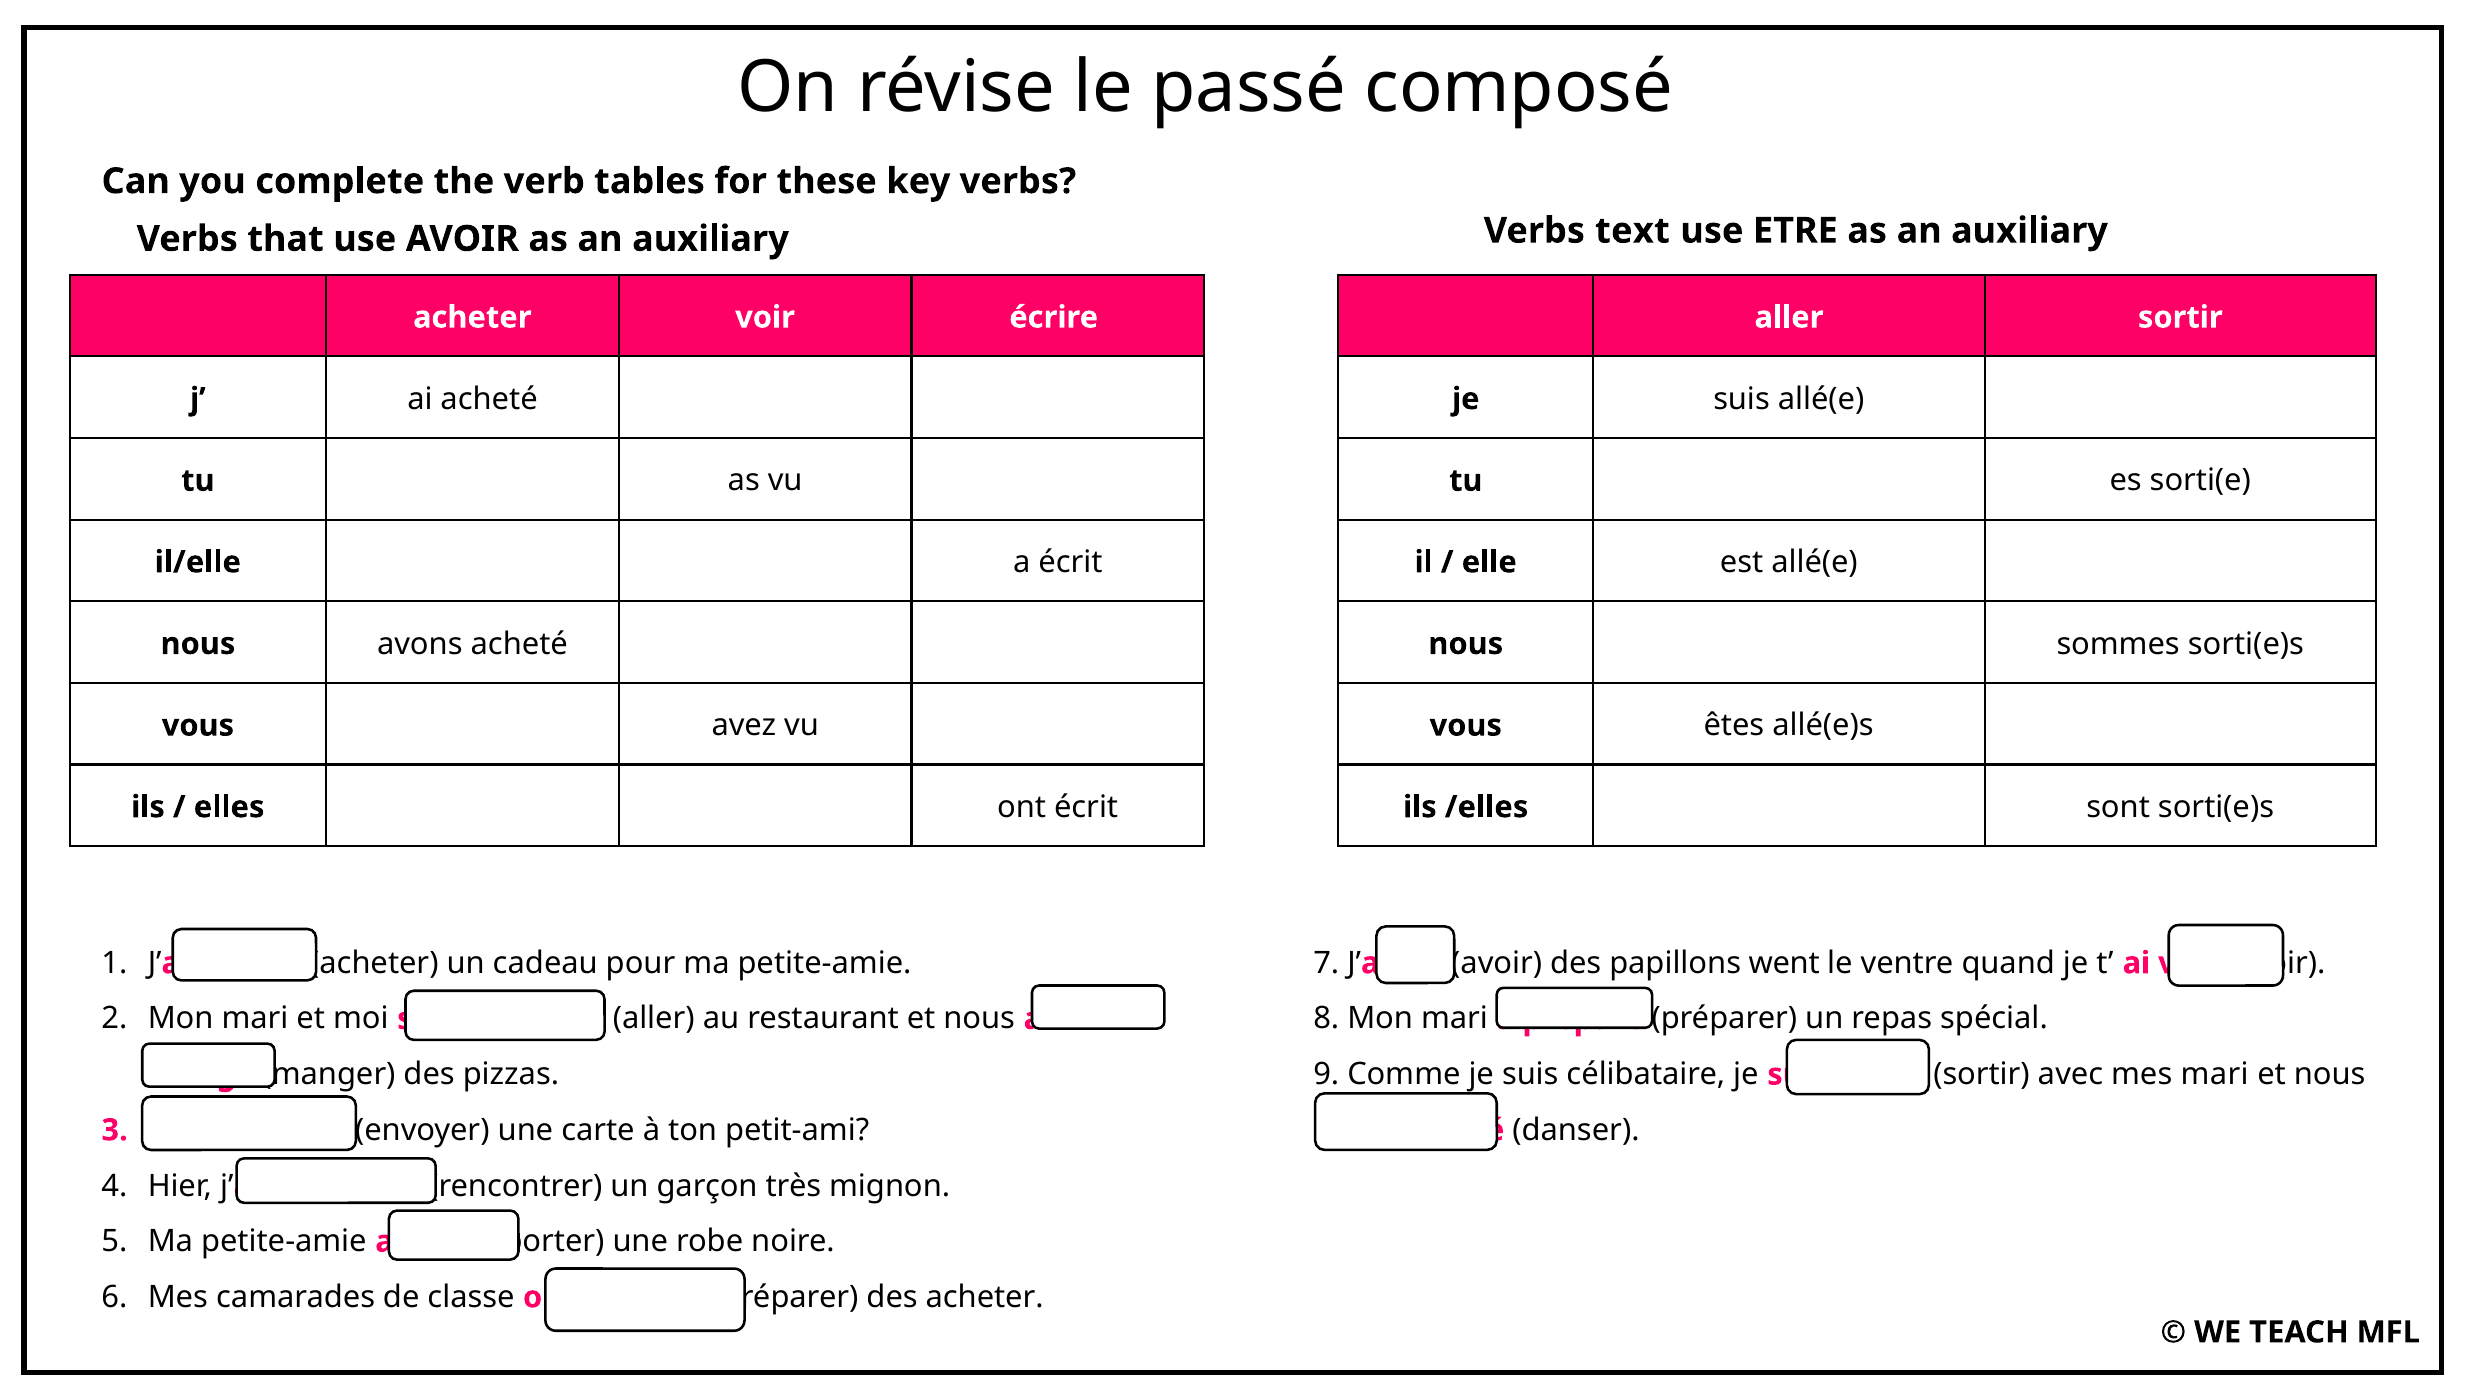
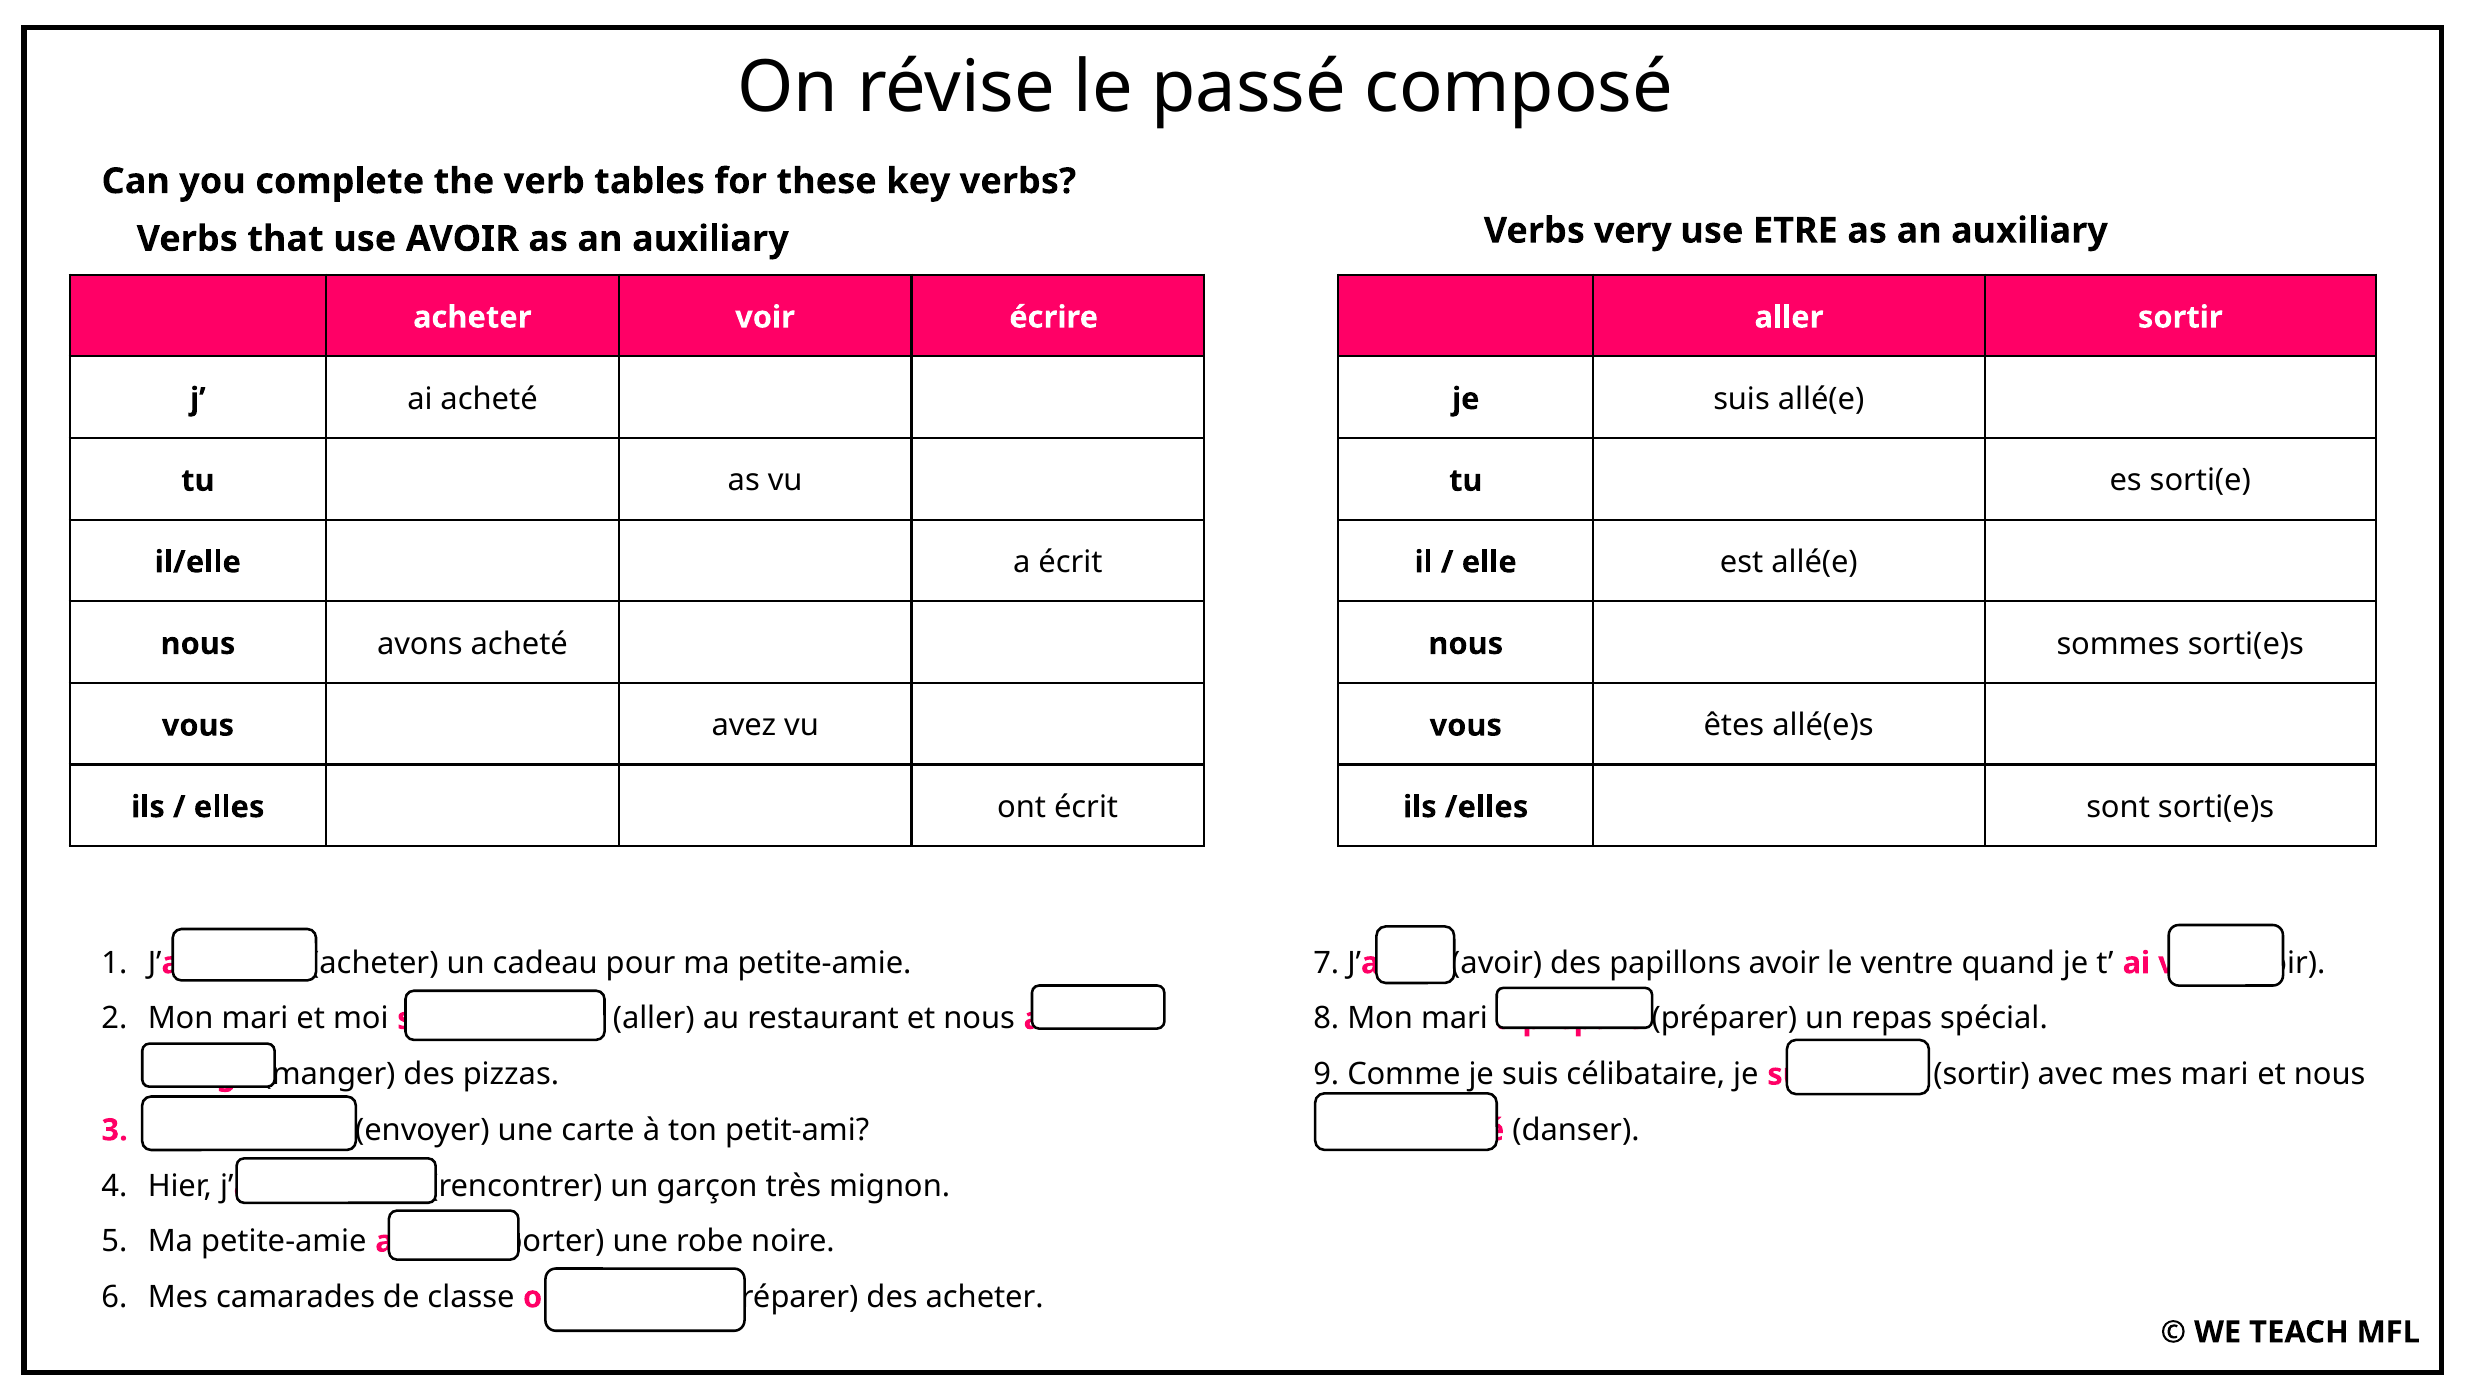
text: text -> very (1633, 231)
papillons went: went -> avoir (1784, 963)
